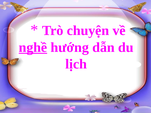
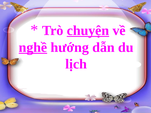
chuyện underline: none -> present (88, 31)
